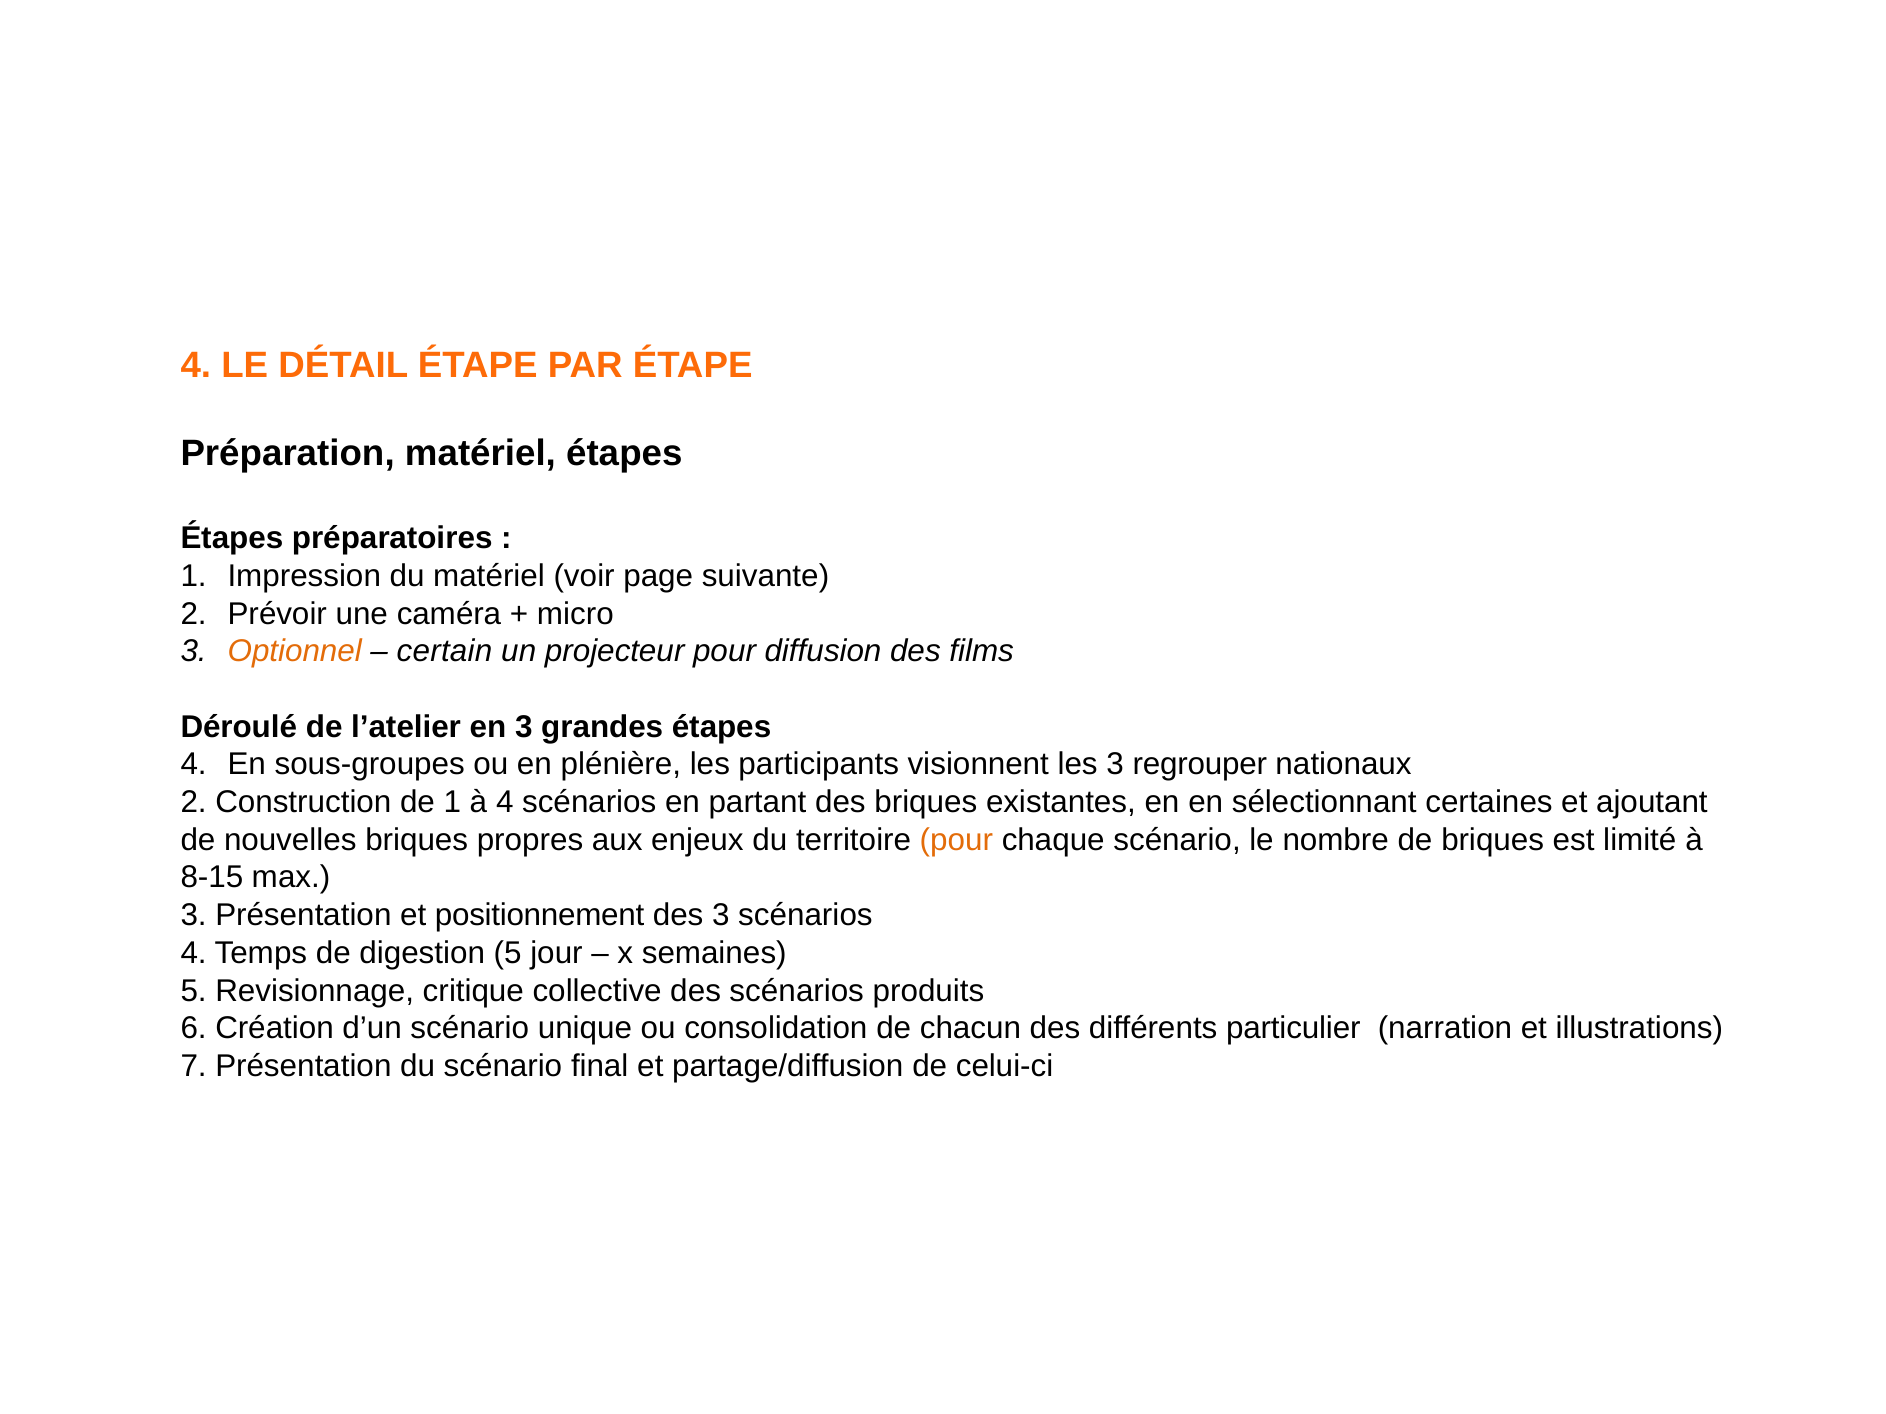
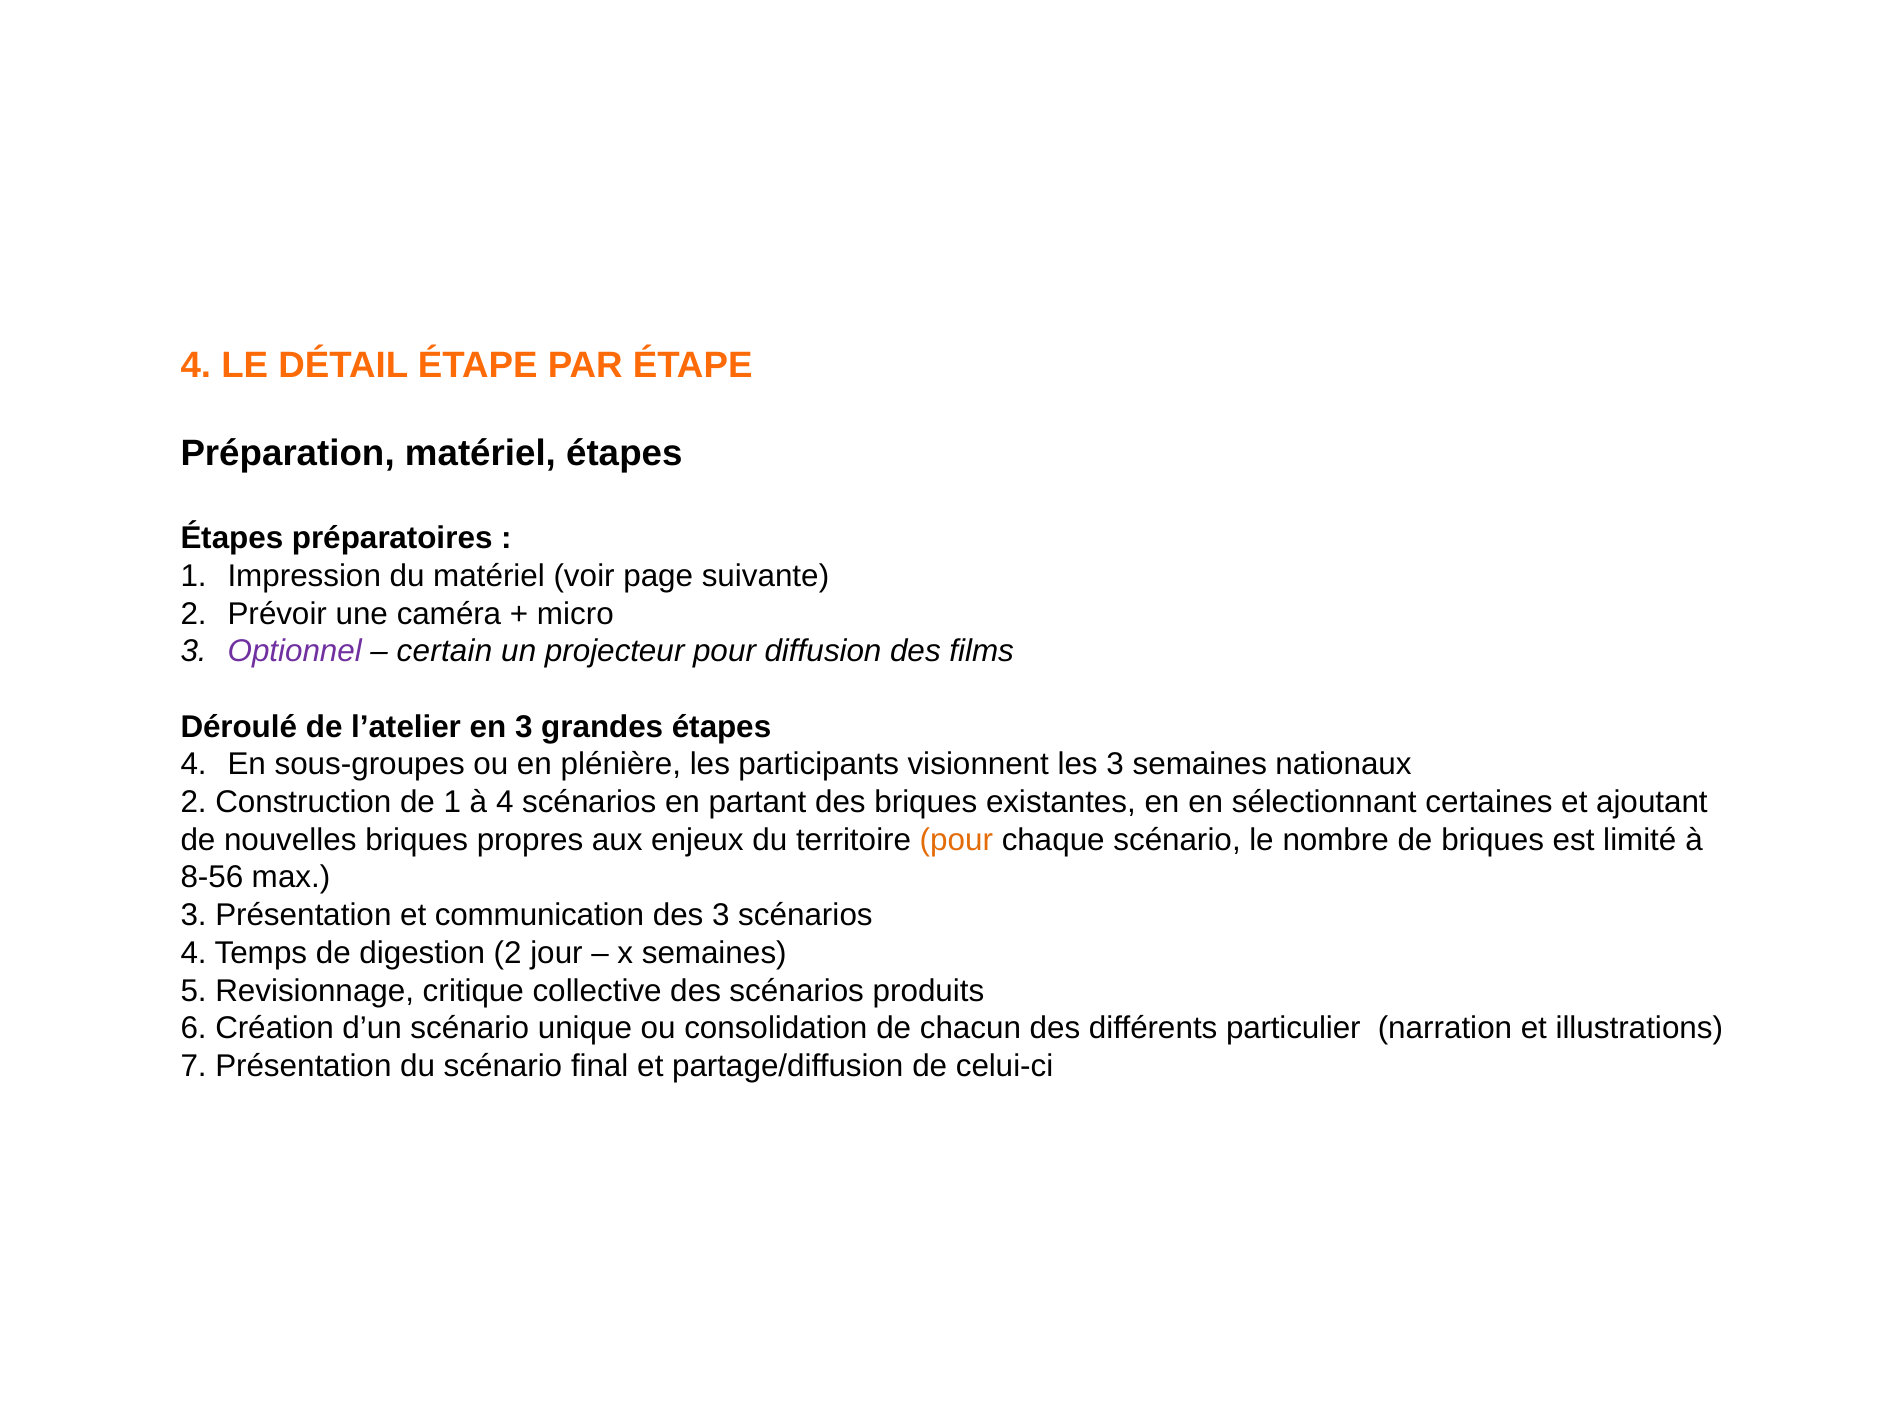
Optionnel colour: orange -> purple (295, 652)
3 regrouper: regrouper -> semaines (1200, 765)
8-15: 8-15 -> 8-56 (212, 878)
positionnement: positionnement -> communication (540, 916)
digestion 5: 5 -> 2 (508, 953)
